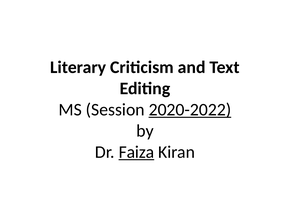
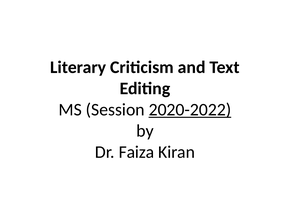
Faiza underline: present -> none (136, 152)
